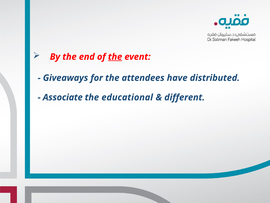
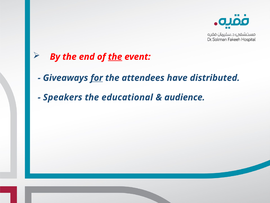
for underline: none -> present (97, 78)
Associate: Associate -> Speakers (63, 97)
different: different -> audience (185, 97)
